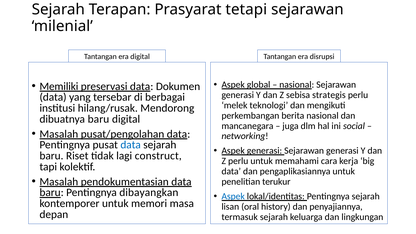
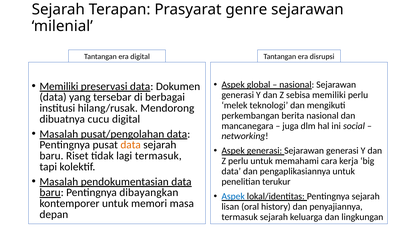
tetapi: tetapi -> genre (246, 10)
sebisa strategis: strategis -> memiliki (329, 95)
dibuatnya baru: baru -> cucu (98, 119)
data colour: blue -> orange (131, 145)
lagi construct: construct -> termasuk (158, 156)
